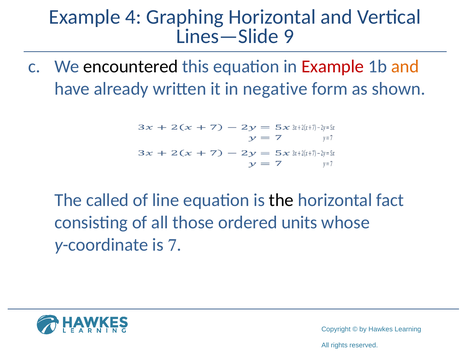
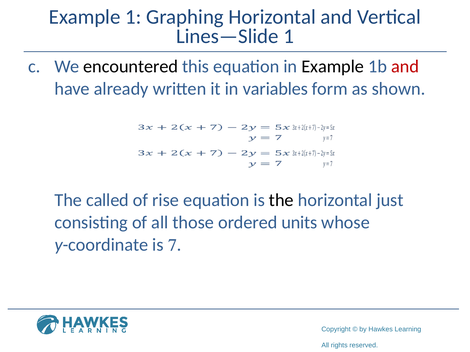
Example 4: 4 -> 1 (133, 17)
Lines—Slide 9: 9 -> 1 (289, 36)
Example colour: red -> black (333, 67)
and colour: orange -> red (405, 67)
negative: negative -> variables (275, 89)
line: line -> rise (166, 201)
fact: fact -> just (390, 201)
